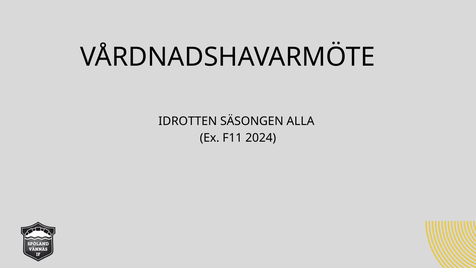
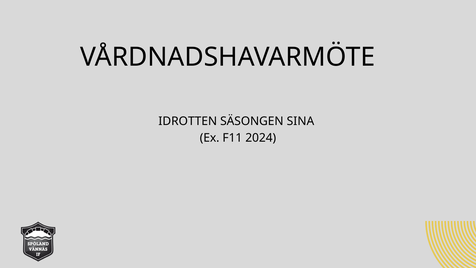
ALLA: ALLA -> SINA (300, 121)
